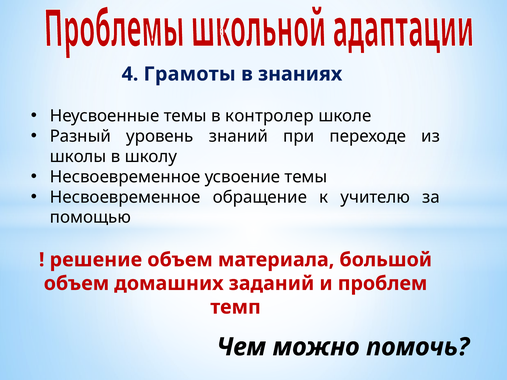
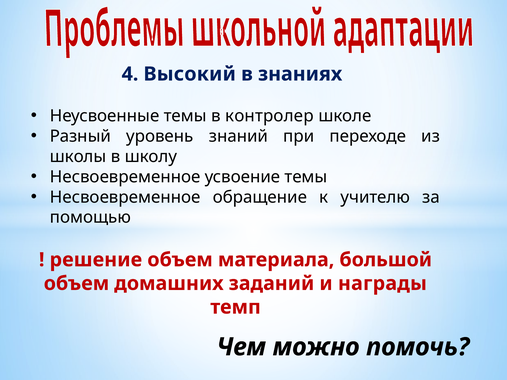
Грамоты: Грамоты -> Высокий (190, 74)
проблем: проблем -> награды (382, 284)
